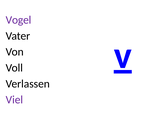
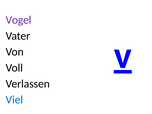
Viel colour: purple -> blue (14, 100)
